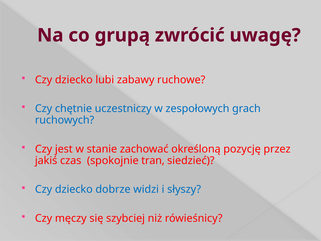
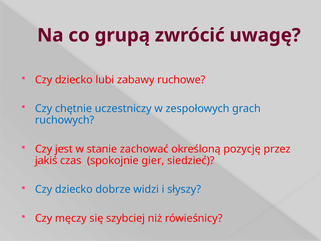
tran: tran -> gier (153, 160)
